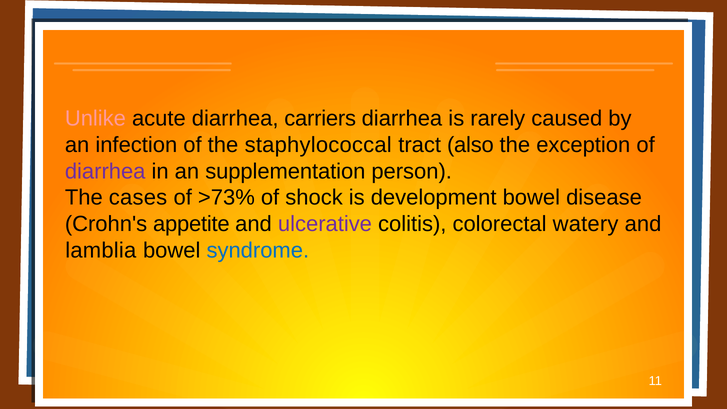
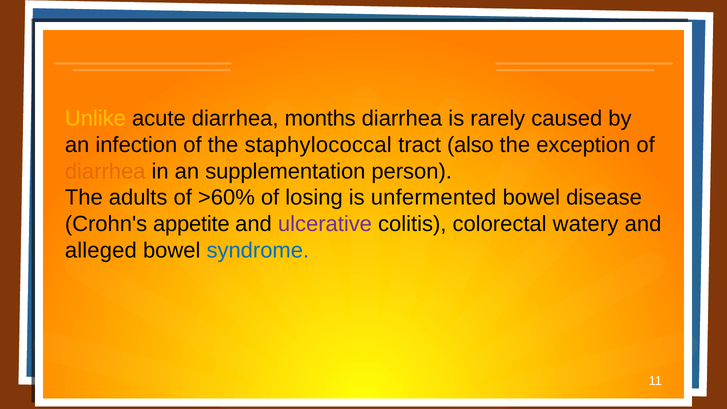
Unlike colour: pink -> yellow (95, 119)
carriers: carriers -> months (320, 119)
diarrhea colour: purple -> orange (105, 171)
cases: cases -> adults (138, 198)
>73%: >73% -> >60% (226, 198)
shock: shock -> losing (314, 198)
development: development -> unfermented (434, 198)
lamblia: lamblia -> alleged (101, 250)
